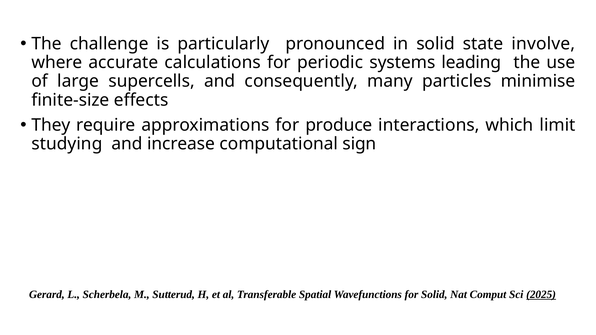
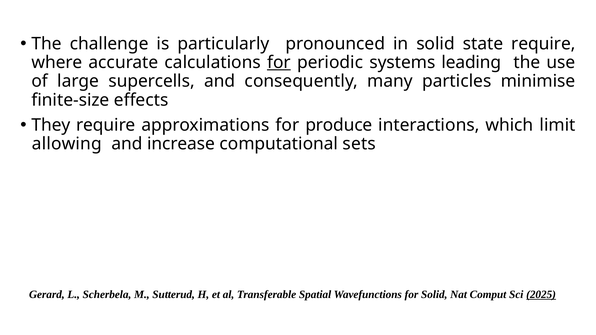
state involve: involve -> require (543, 44)
for underline: none -> present (279, 63)
studying: studying -> allowing (67, 144)
sign: sign -> sets (359, 144)
